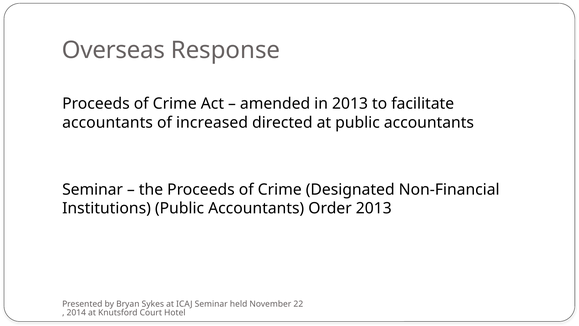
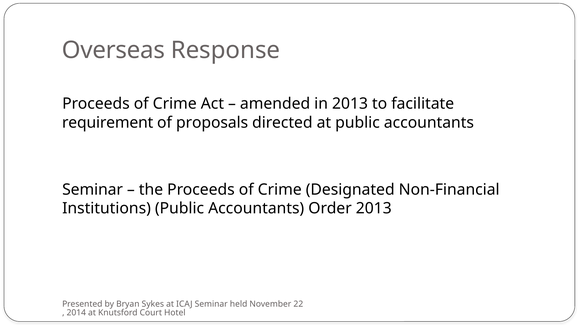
accountants: accountants -> requirement (108, 123)
increased: increased -> proposals (212, 123)
